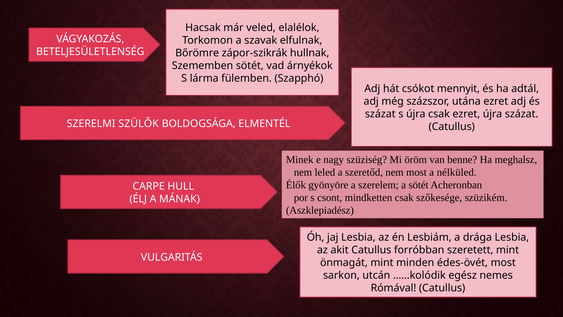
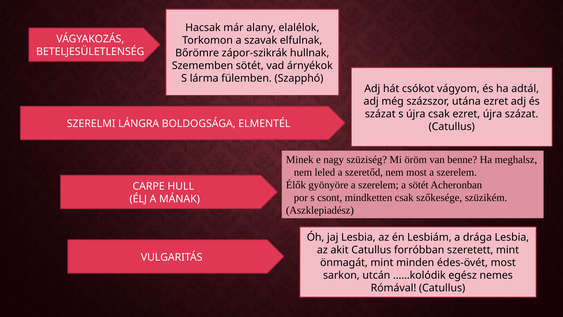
veled: veled -> alany (261, 28)
mennyit: mennyit -> vágyom (458, 89)
SZÜLŐK: SZÜLŐK -> LÁNGRA (139, 124)
nélküled: nélküled -> szerelem (457, 172)
